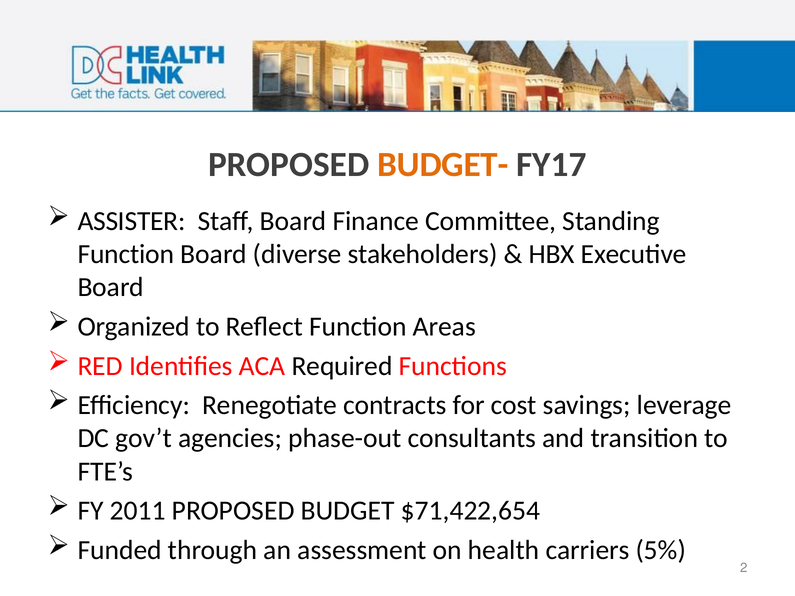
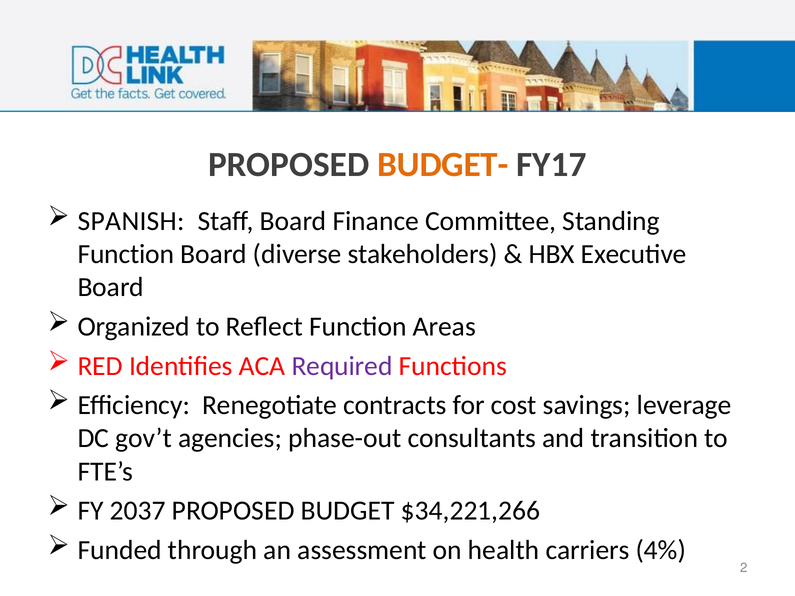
ASSISTER: ASSISTER -> SPANISH (131, 221)
Required colour: black -> purple (342, 366)
2011: 2011 -> 2037 (138, 511)
$71,422,654: $71,422,654 -> $34,221,266 (471, 511)
5%: 5% -> 4% (661, 550)
